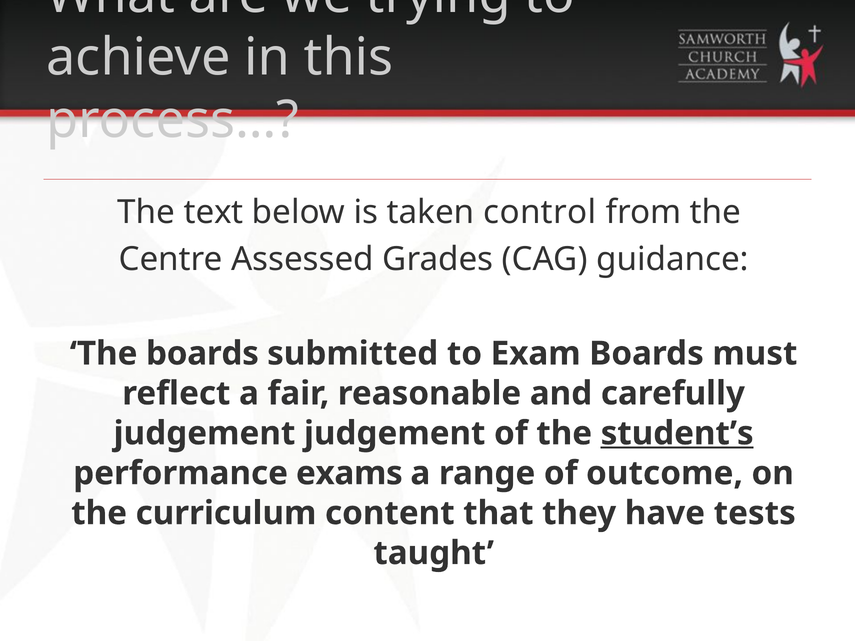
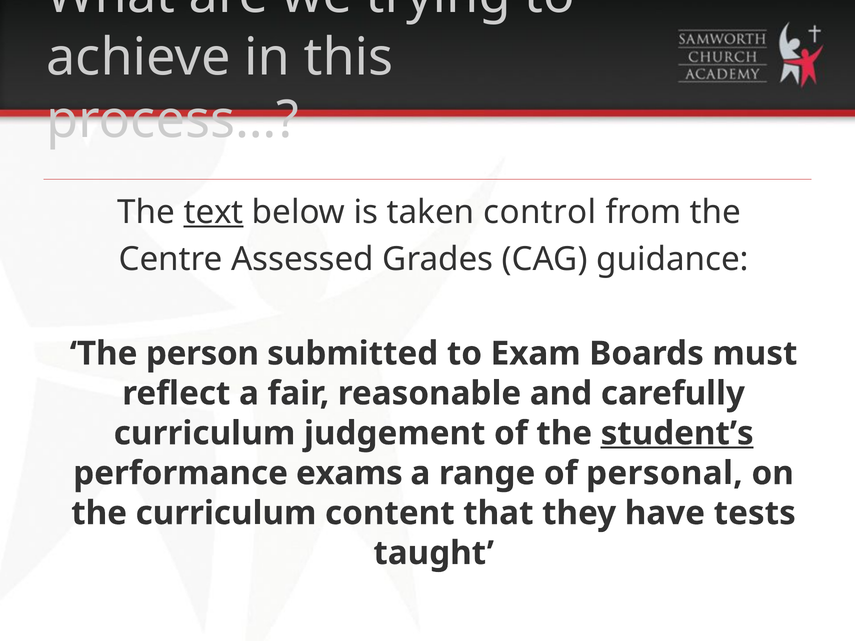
text underline: none -> present (214, 213)
The boards: boards -> person (202, 354)
judgement: judgement -> curriculum (205, 434)
outcome: outcome -> personal (664, 473)
